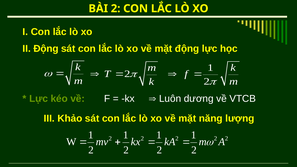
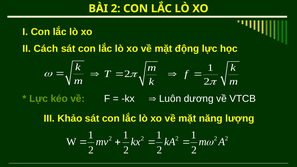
II Động: Động -> Cách (46, 49)
